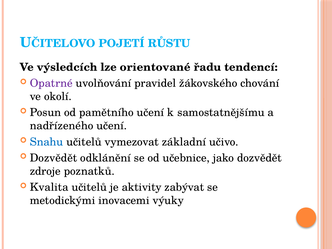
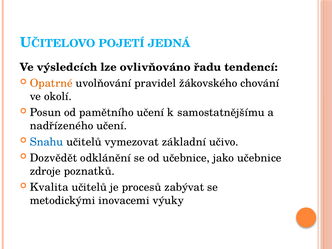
RŮSTU: RŮSTU -> JEDNÁ (169, 43)
orientované: orientované -> ovlivňováno (155, 67)
Opatrné colour: purple -> orange (51, 83)
jako dozvědět: dozvědět -> učebnice (259, 158)
aktivity: aktivity -> procesů (142, 187)
